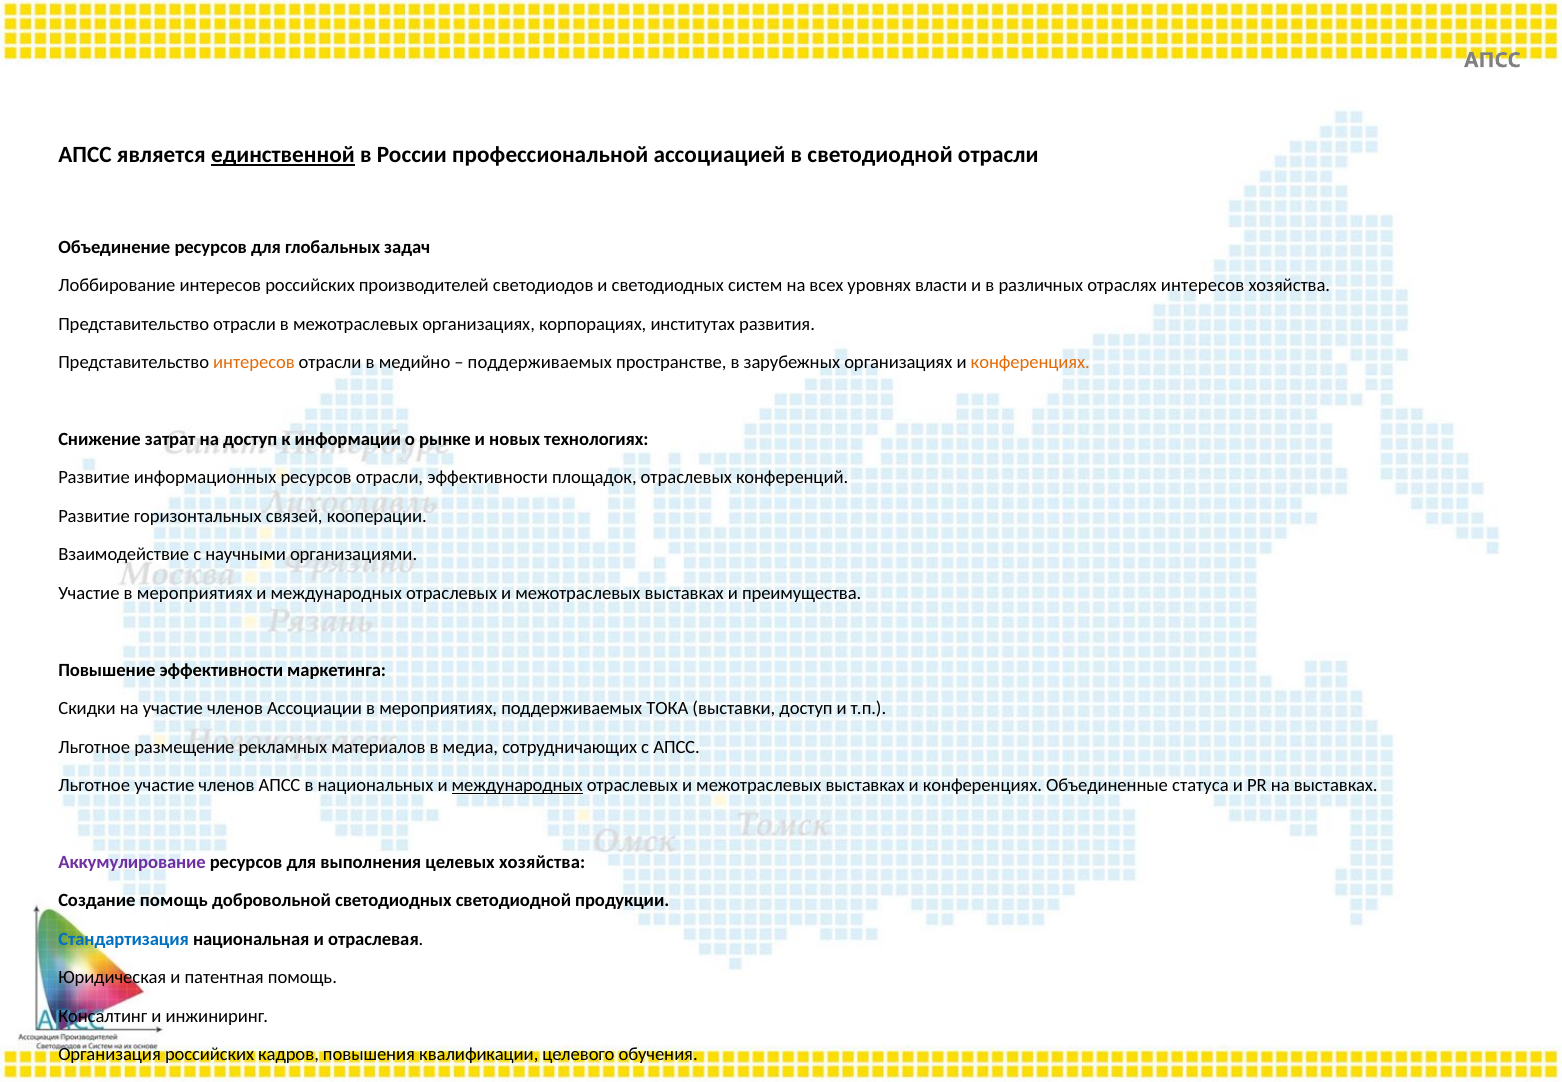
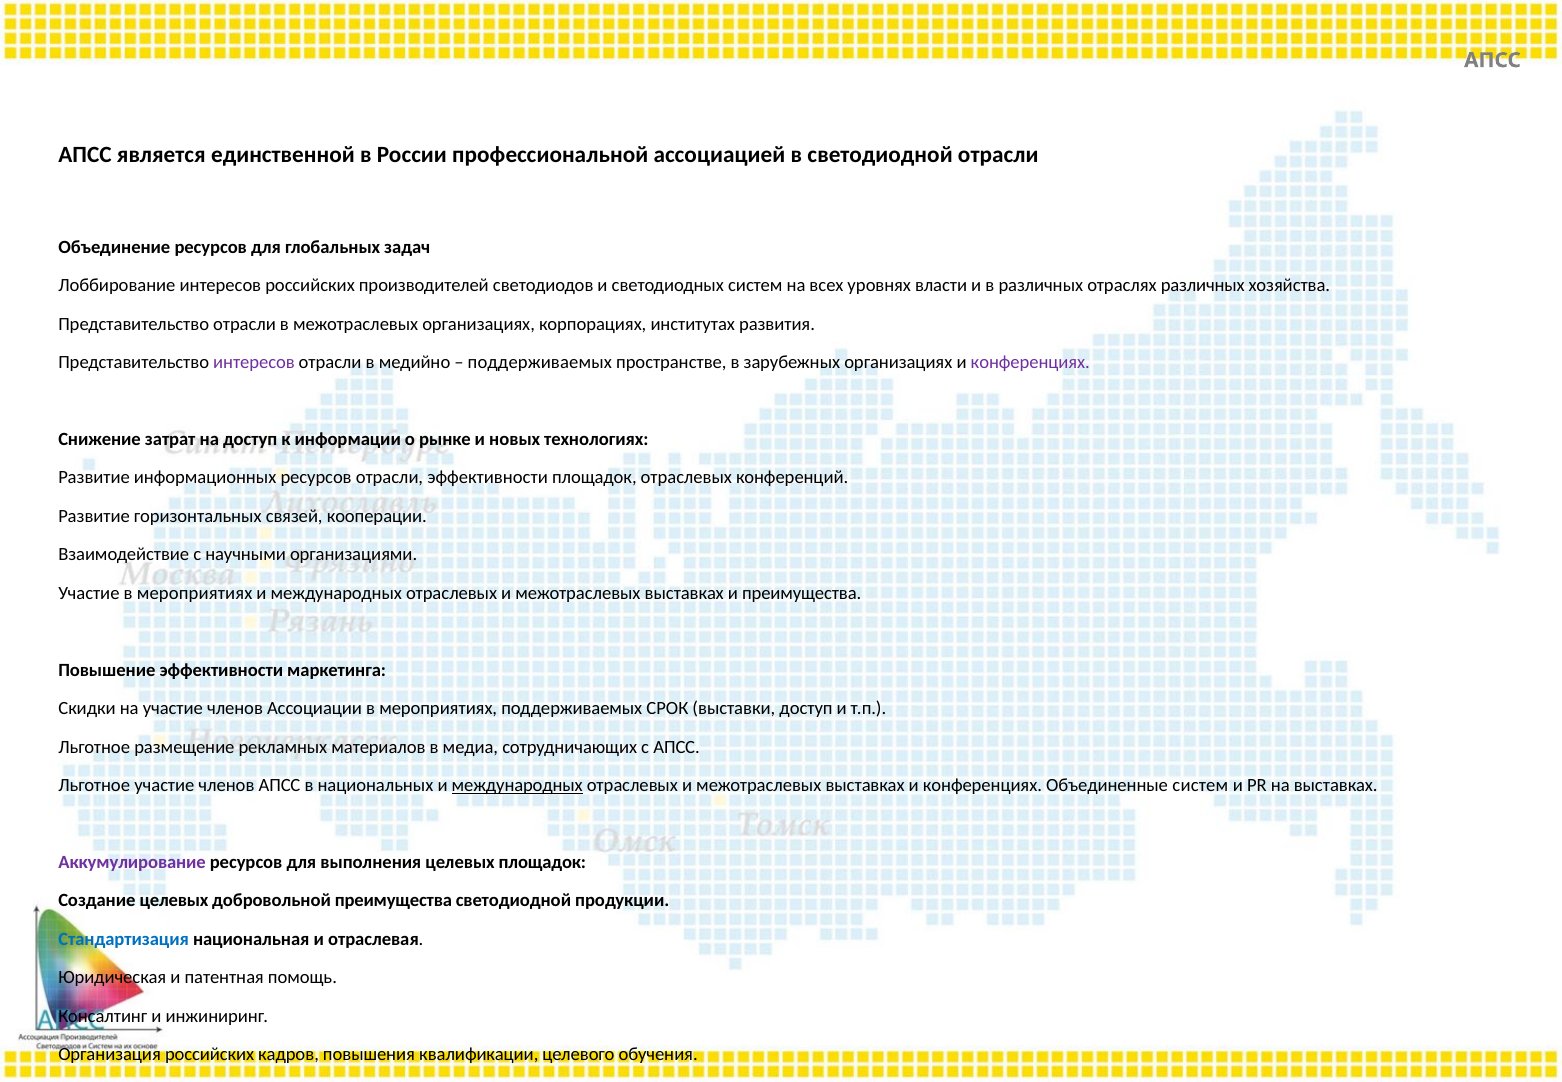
единственной underline: present -> none (283, 155)
отраслях интересов: интересов -> различных (1203, 285)
интересов colour: orange -> purple (254, 362)
конференциях colour: orange -> purple (1030, 362)
ТОКА: ТОКА -> СРОК (667, 708)
Объединенные статуса: статуса -> систем (1200, 785)
целевых хозяйства: хозяйства -> площадок (542, 862)
Создание помощь: помощь -> целевых (174, 900)
добровольной светодиодных: светодиодных -> преимущества (393, 900)
